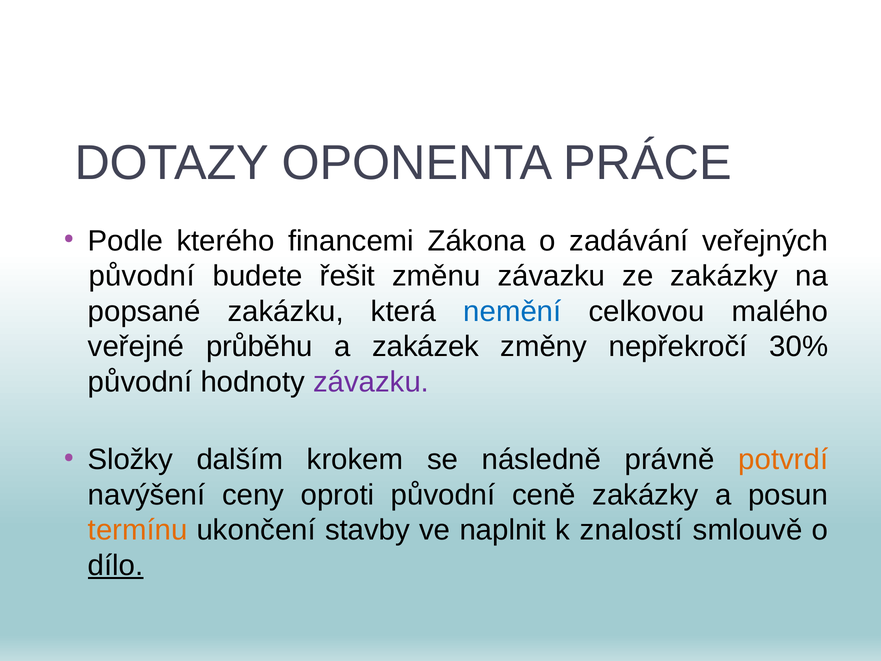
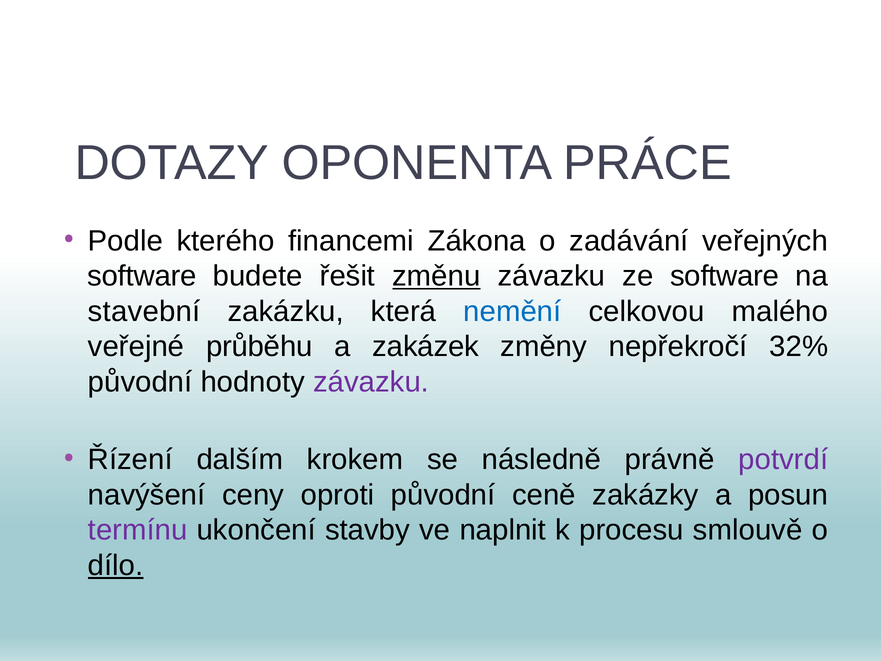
původní: původní -> software (142, 276)
změnu underline: none -> present (436, 276)
ze zakázky: zakázky -> software (725, 276)
popsané: popsané -> stavební (144, 311)
30%: 30% -> 32% (799, 346)
Složky: Složky -> Řízení (130, 460)
potvrdí colour: orange -> purple (783, 460)
termínu colour: orange -> purple (138, 530)
znalostí: znalostí -> procesu (631, 530)
